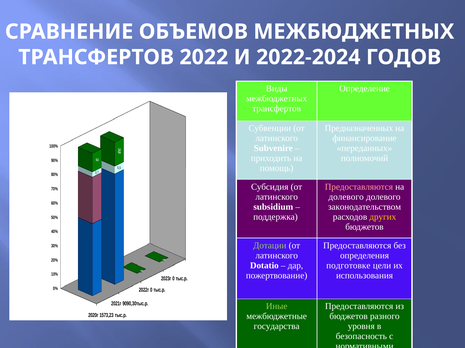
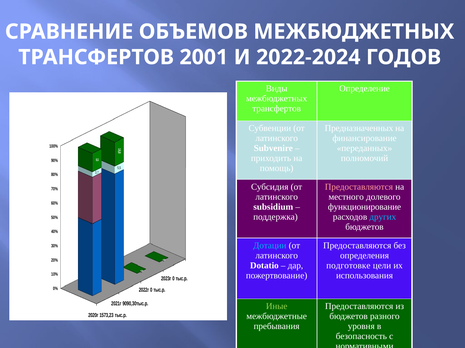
2022: 2022 -> 2001 (204, 57)
долевого: долевого -> местного (346, 197)
законодательством: законодательством -> функционирование (365, 207)
других colour: yellow -> light blue (383, 217)
Дотации colour: light green -> light blue (270, 246)
государства: государства -> пребывания (277, 327)
